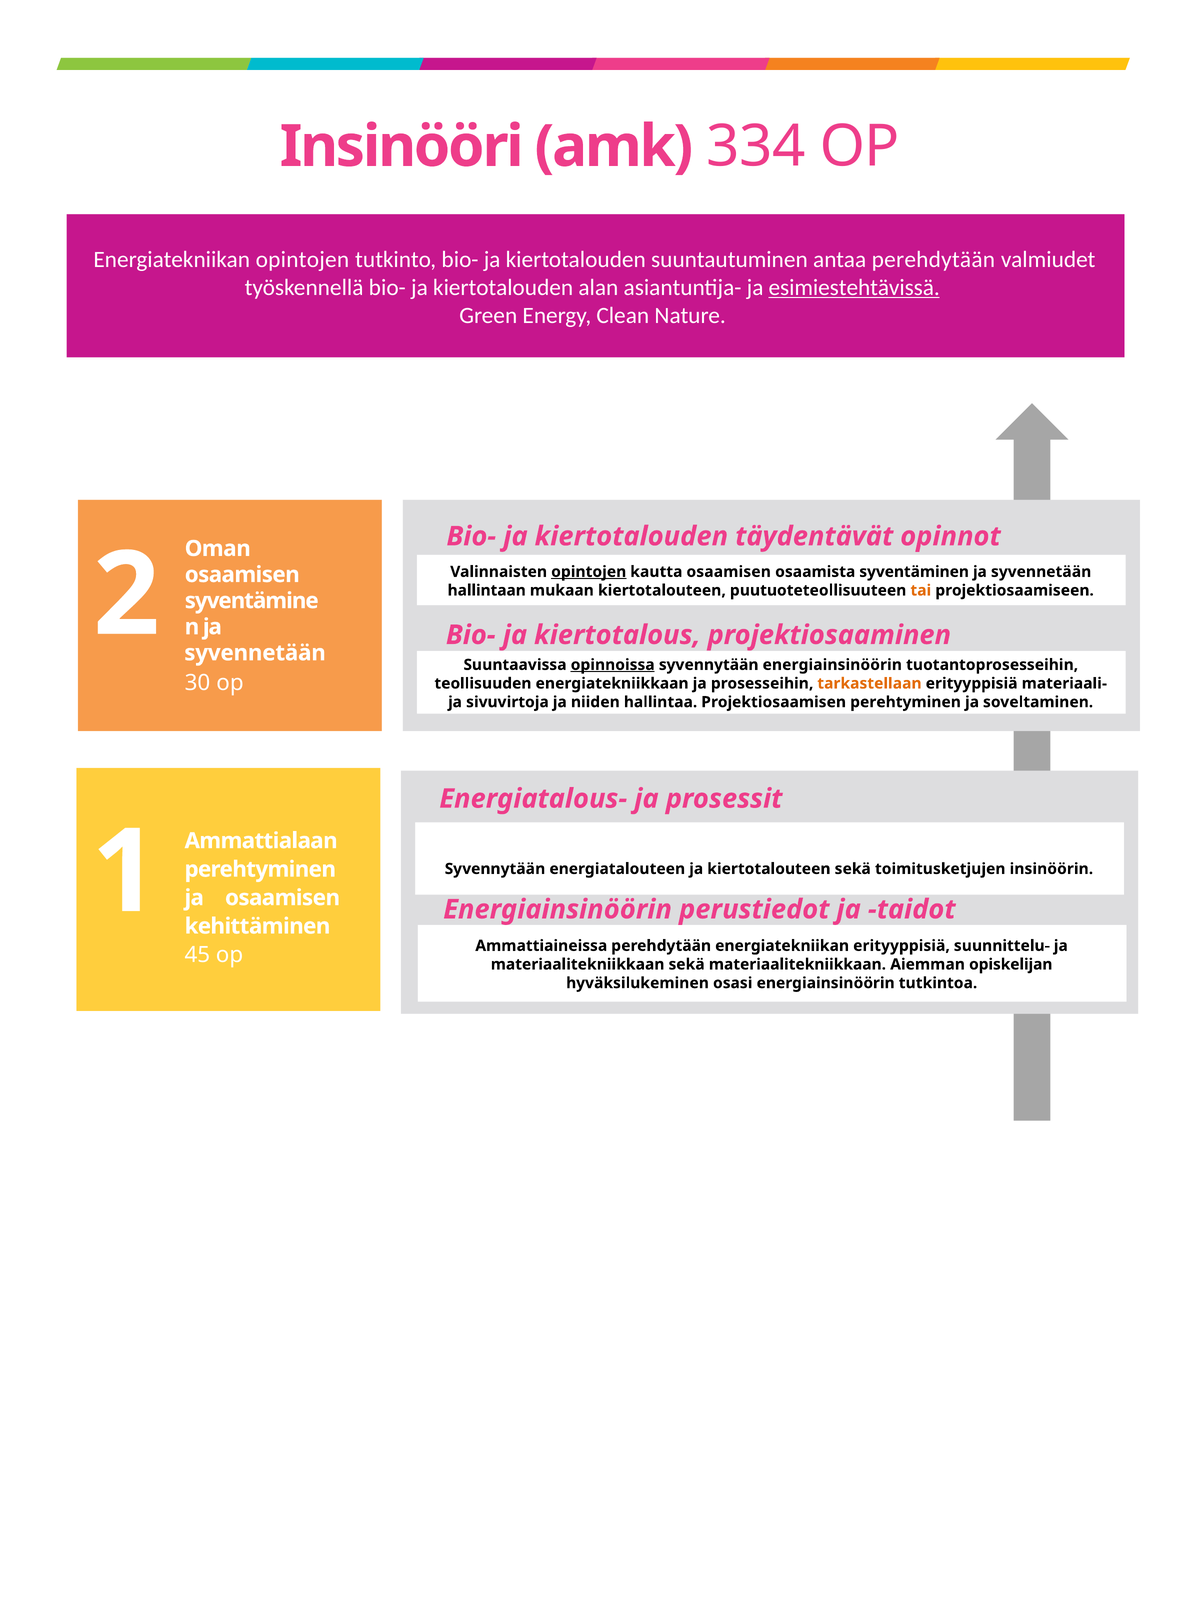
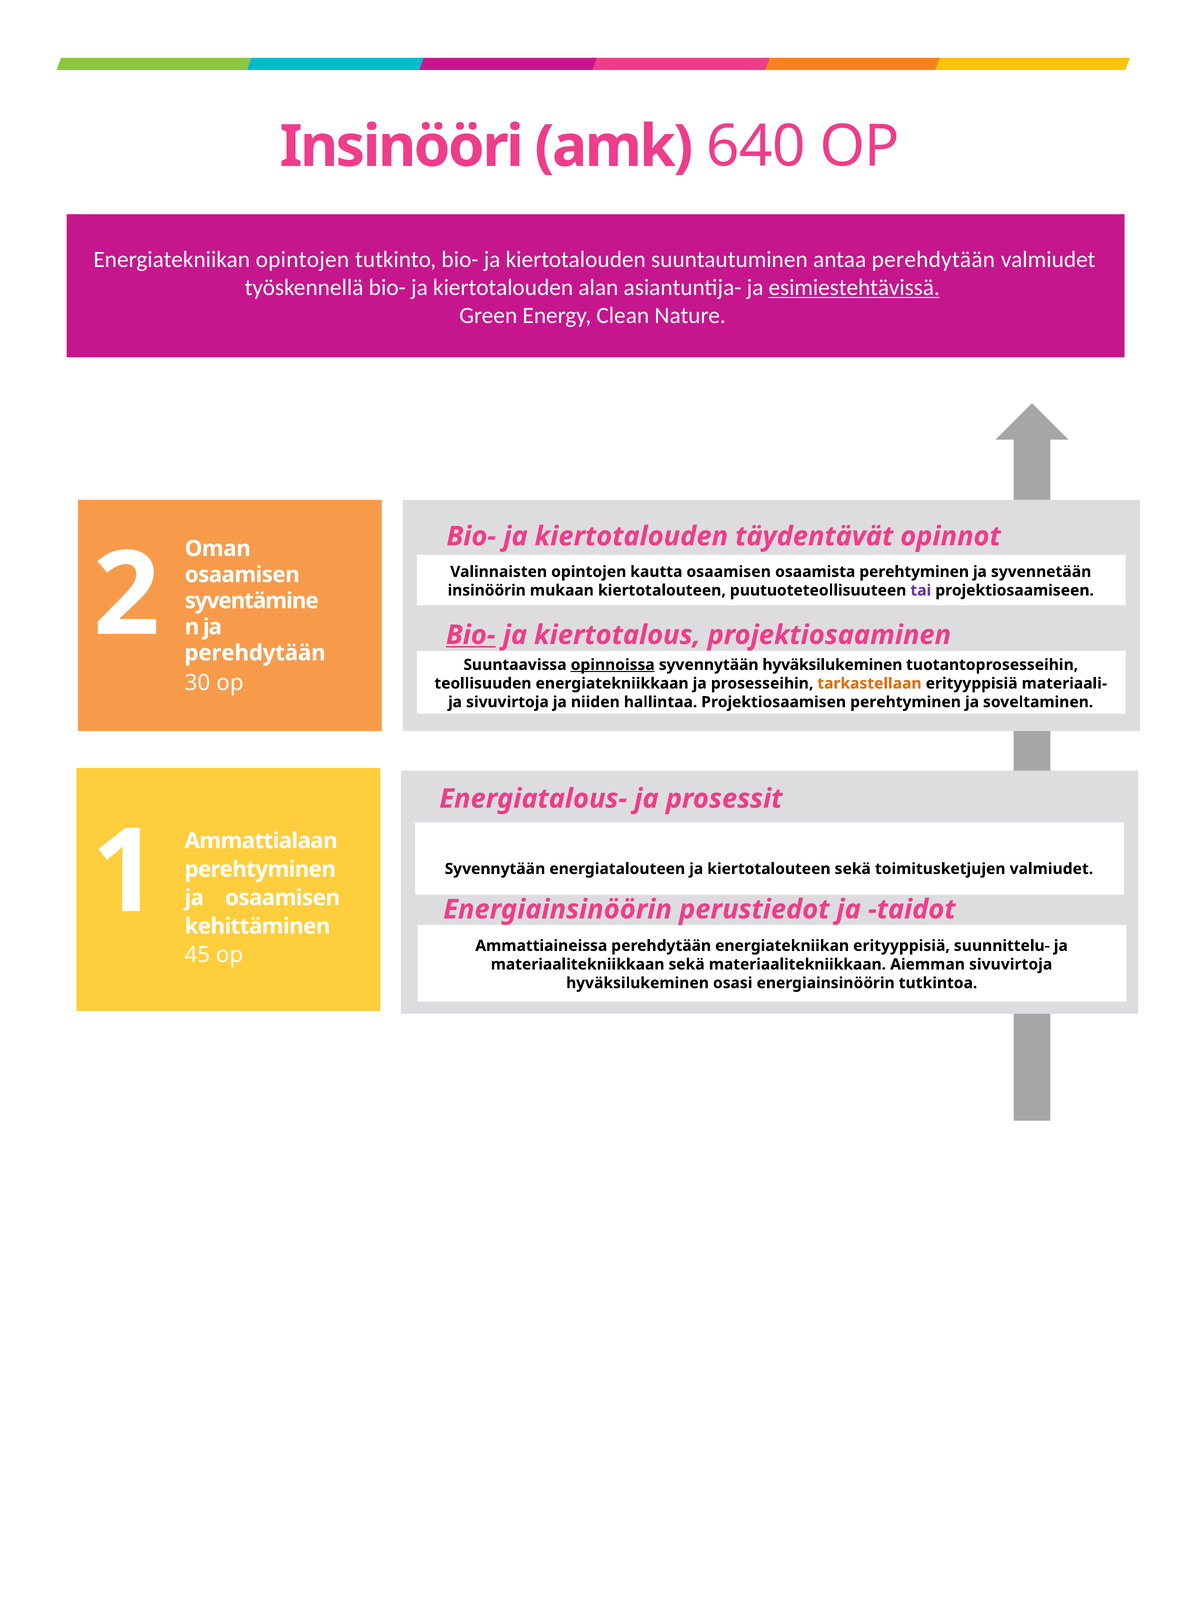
334: 334 -> 640 (756, 147)
opintojen underline: present -> none (589, 572)
osaamista syventäminen: syventäminen -> perehtyminen (914, 572)
hallintaan: hallintaan -> insinöörin (487, 590)
tai colour: orange -> purple (921, 590)
Bio- underline: none -> present (471, 635)
syvennetään: syvennetään -> perehdytään (255, 653)
syvennytään energiainsinöörin: energiainsinöörin -> hyväksilukeminen (832, 665)
toimitusketjujen insinöörin: insinöörin -> valmiudet (1051, 869)
Aiemman opiskelijan: opiskelijan -> sivuvirtoja (1011, 964)
